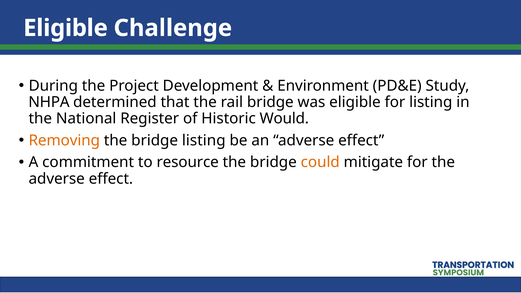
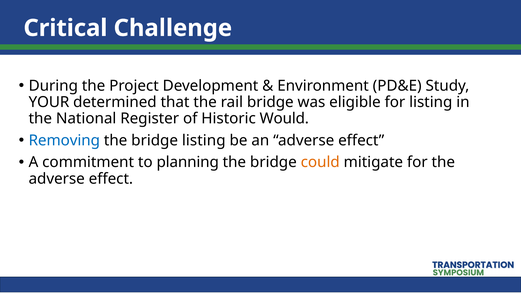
Eligible: Eligible -> Critical (65, 28)
NHPA: NHPA -> YOUR (49, 102)
Removing colour: orange -> blue (64, 140)
resource: resource -> planning (188, 162)
